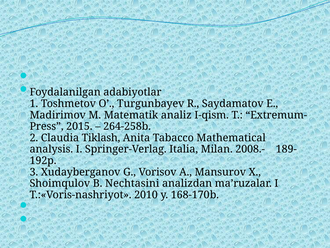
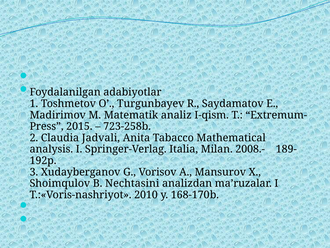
264-258b: 264-258b -> 723-258b (127, 126)
Tiklash: Tiklash -> Jadvali (101, 138)
